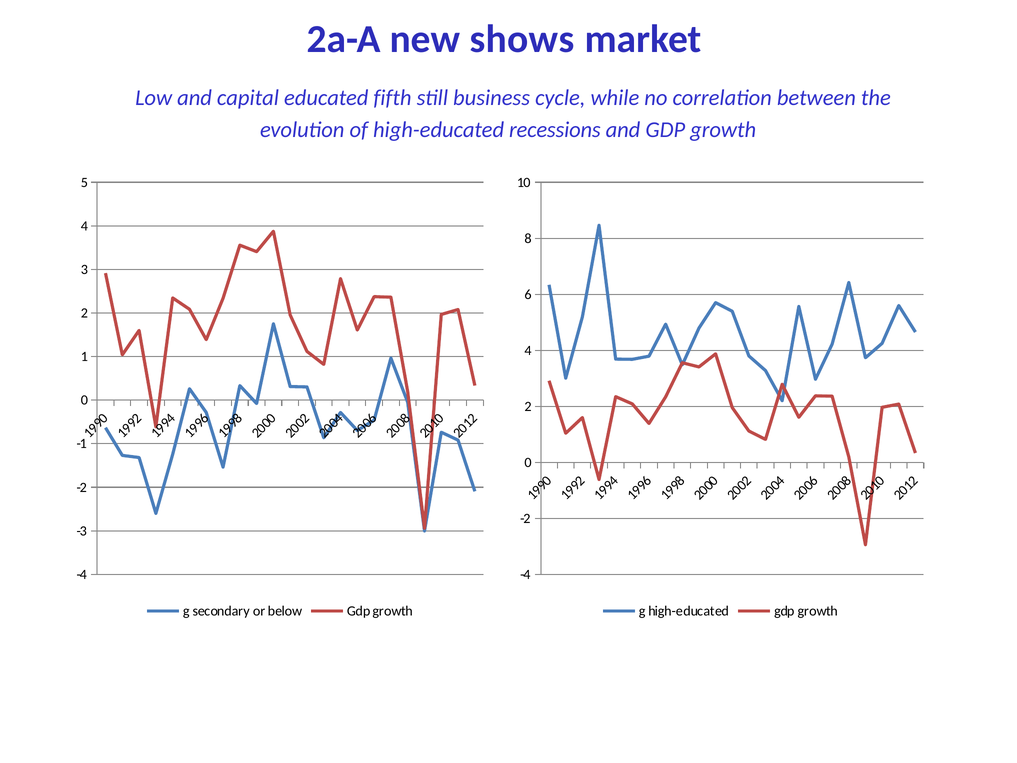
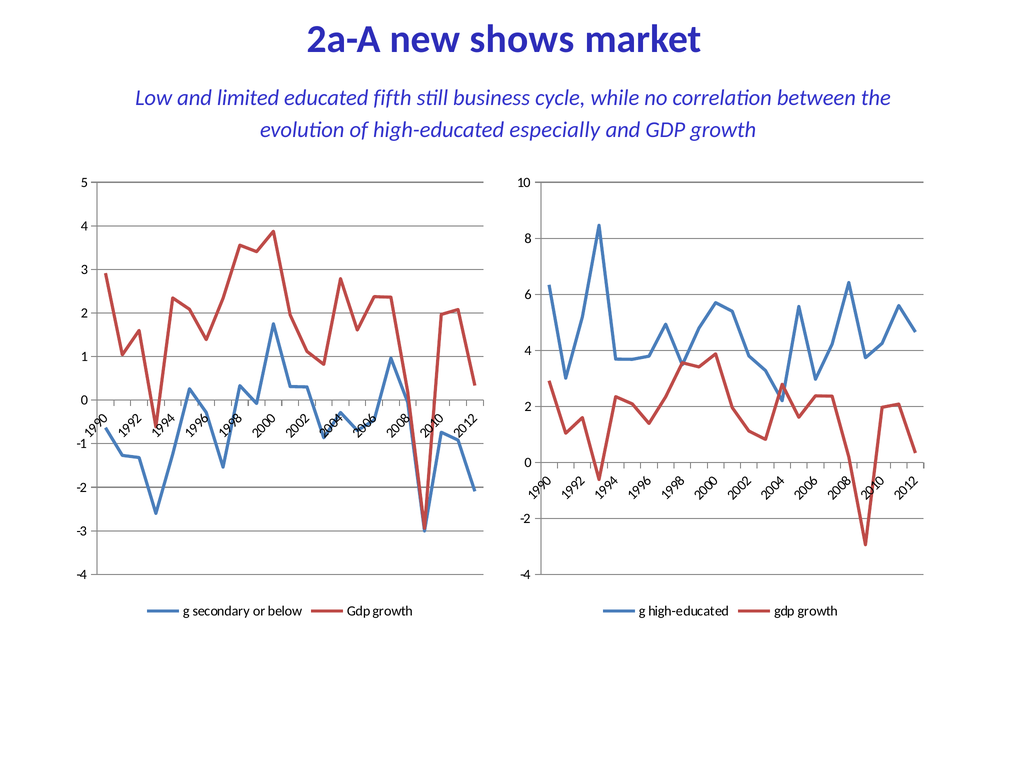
capital: capital -> limited (248, 98)
recessions: recessions -> especially (555, 130)
